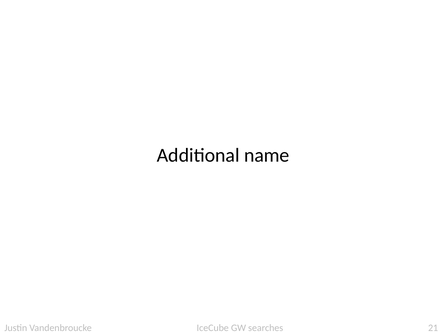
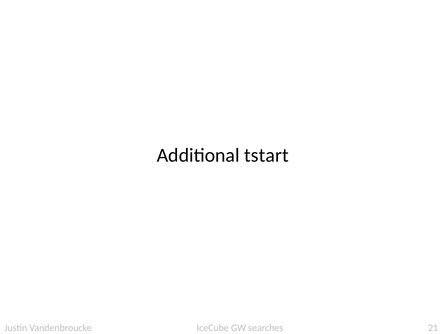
name: name -> tstart (266, 156)
